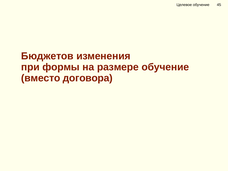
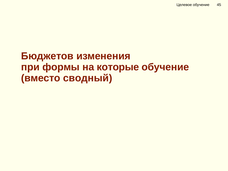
размере: размере -> которые (118, 67)
договора: договора -> сводный (88, 78)
